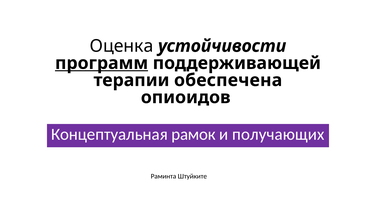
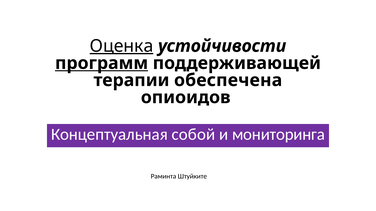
Оценка underline: none -> present (122, 46)
рамок: рамок -> собой (193, 135)
получающих: получающих -> мониторинга (278, 135)
